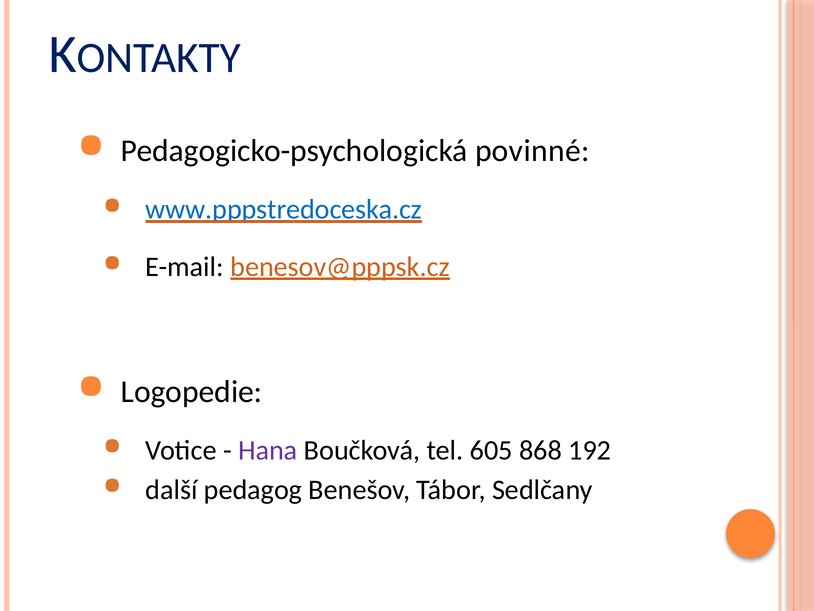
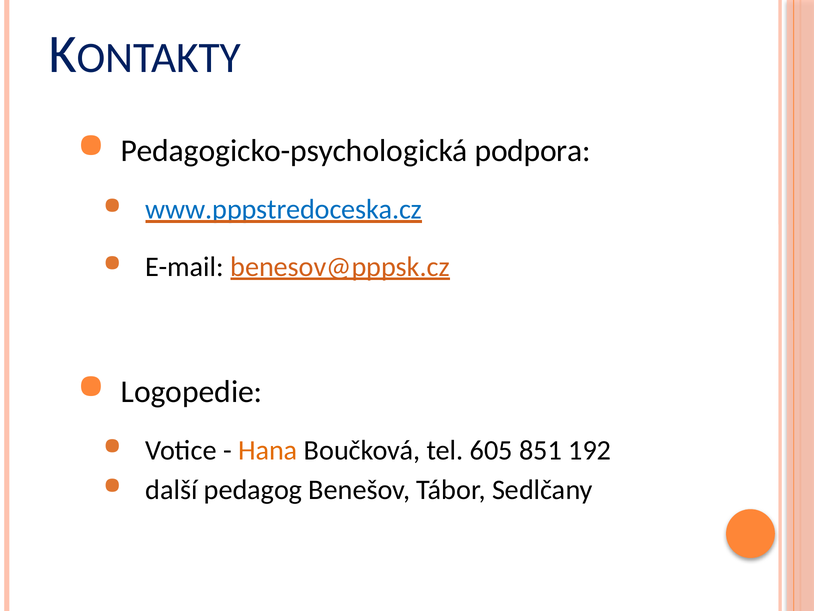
povinné: povinné -> podpora (533, 151)
Hana colour: purple -> orange (268, 450)
868: 868 -> 851 (541, 450)
